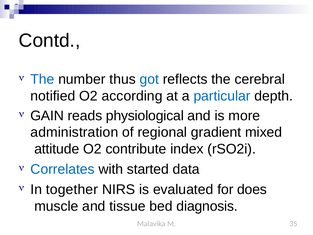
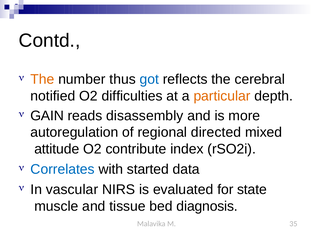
The colour: blue -> orange (42, 79)
according: according -> difficulties (132, 96)
particular colour: blue -> orange (222, 96)
physiological: physiological -> disassembly (145, 116)
administration: administration -> autoregulation (74, 132)
gradient: gradient -> directed (216, 132)
together: together -> vascular (72, 189)
does: does -> state (252, 189)
